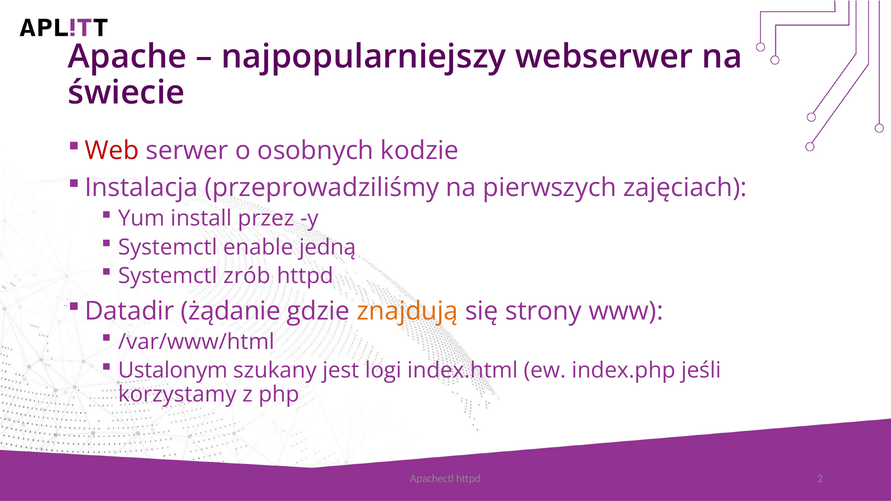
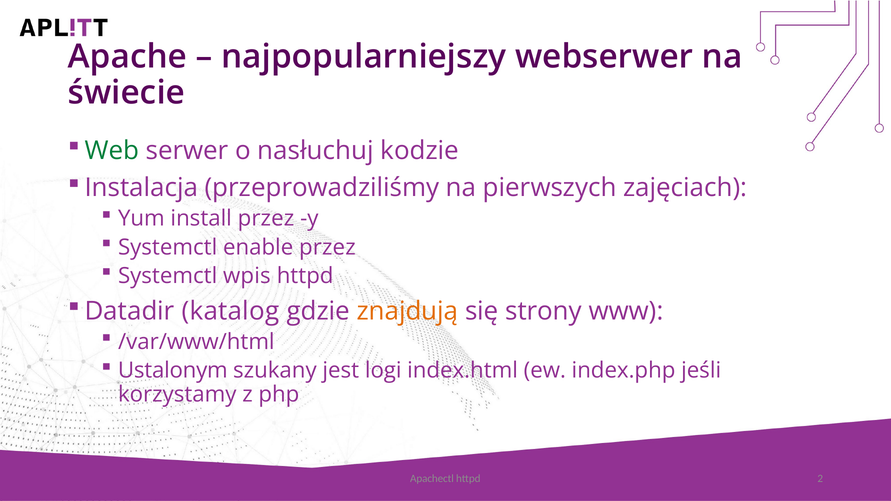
Web colour: red -> green (112, 151)
osobnych: osobnych -> nasłuchuj (316, 151)
enable jedną: jedną -> przez (327, 247)
zrób: zrób -> wpis (247, 276)
żądanie: żądanie -> katalog (230, 311)
